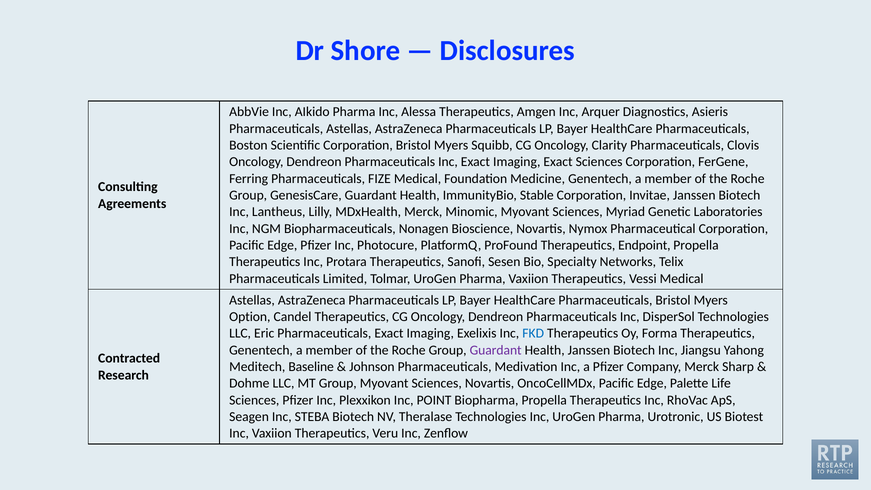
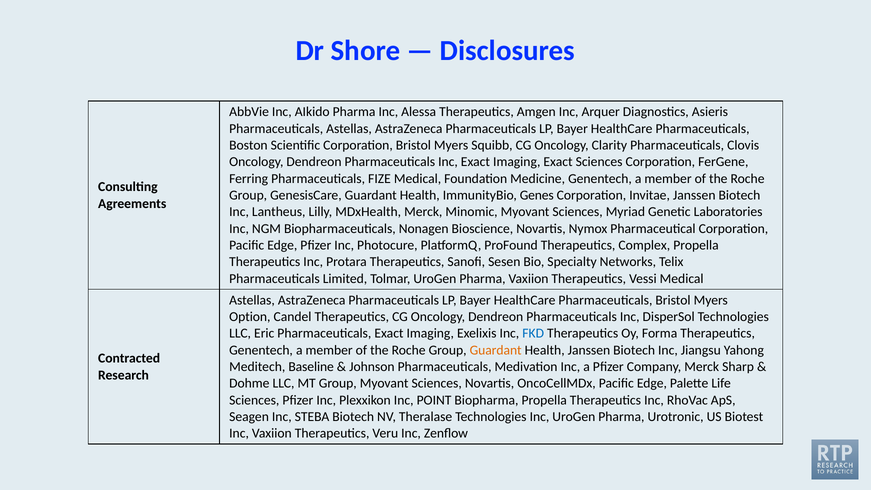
Stable: Stable -> Genes (537, 195)
Endpoint: Endpoint -> Complex (644, 245)
Guardant colour: purple -> orange (496, 350)
